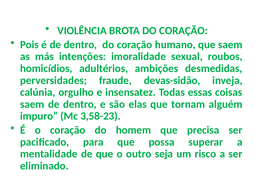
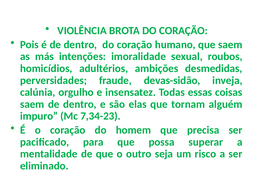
3,58-23: 3,58-23 -> 7,34-23 (101, 116)
